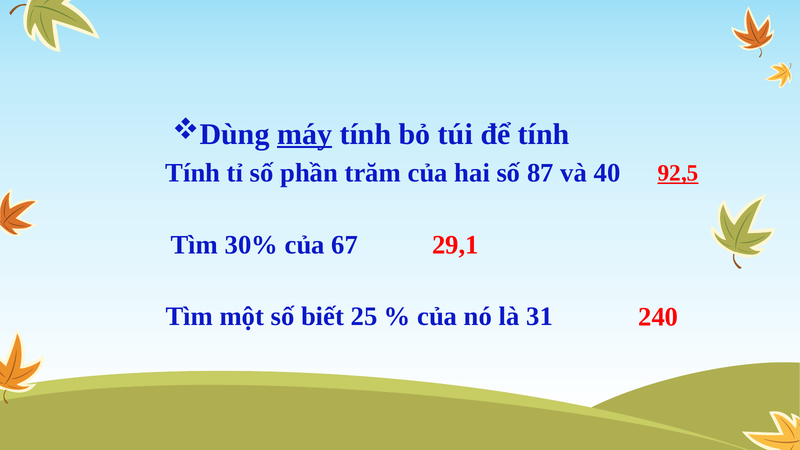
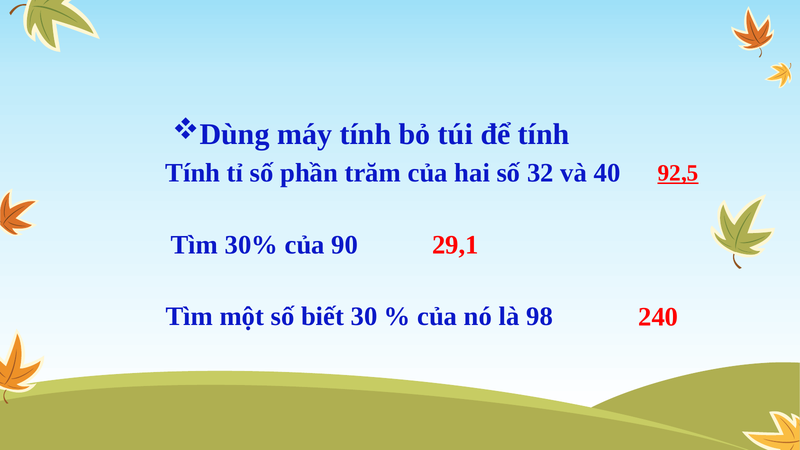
máy underline: present -> none (305, 134)
87: 87 -> 32 (540, 173)
67: 67 -> 90 (345, 245)
25: 25 -> 30 (364, 317)
31: 31 -> 98 (540, 317)
